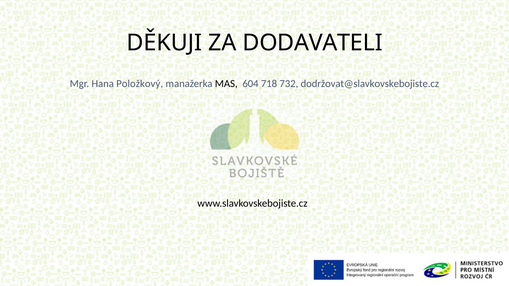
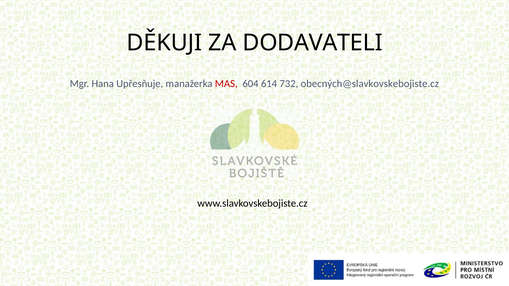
Položkový: Položkový -> Upřesňuje (140, 84)
MAS colour: black -> red (226, 84)
718: 718 -> 614 (269, 84)
dodržovat@slavkovskebojiste.cz: dodržovat@slavkovskebojiste.cz -> obecných@slavkovskebojiste.cz (370, 84)
